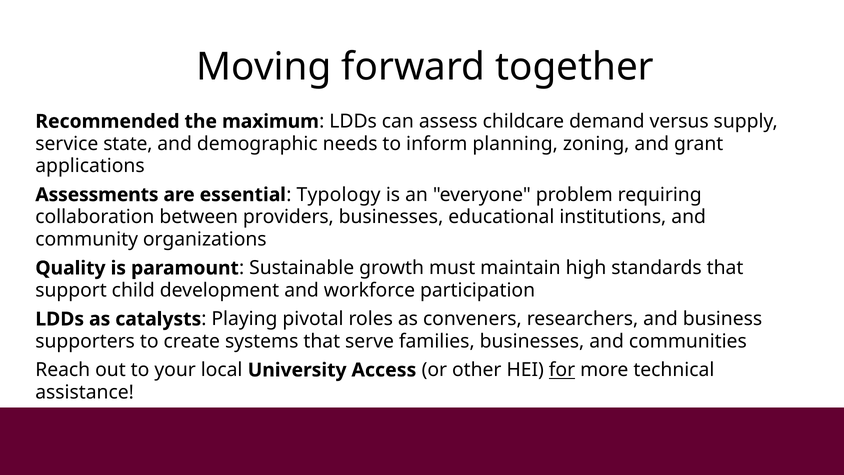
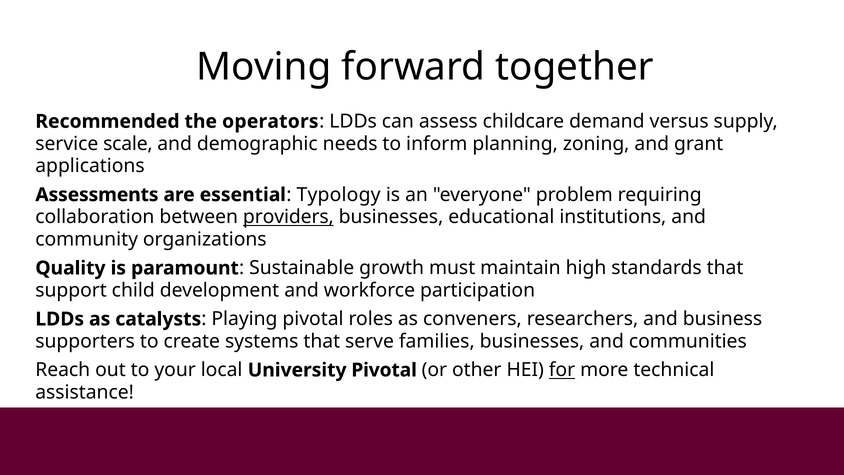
maximum: maximum -> operators (270, 121)
state: state -> scale (128, 144)
providers underline: none -> present (288, 217)
University Access: Access -> Pivotal (384, 370)
